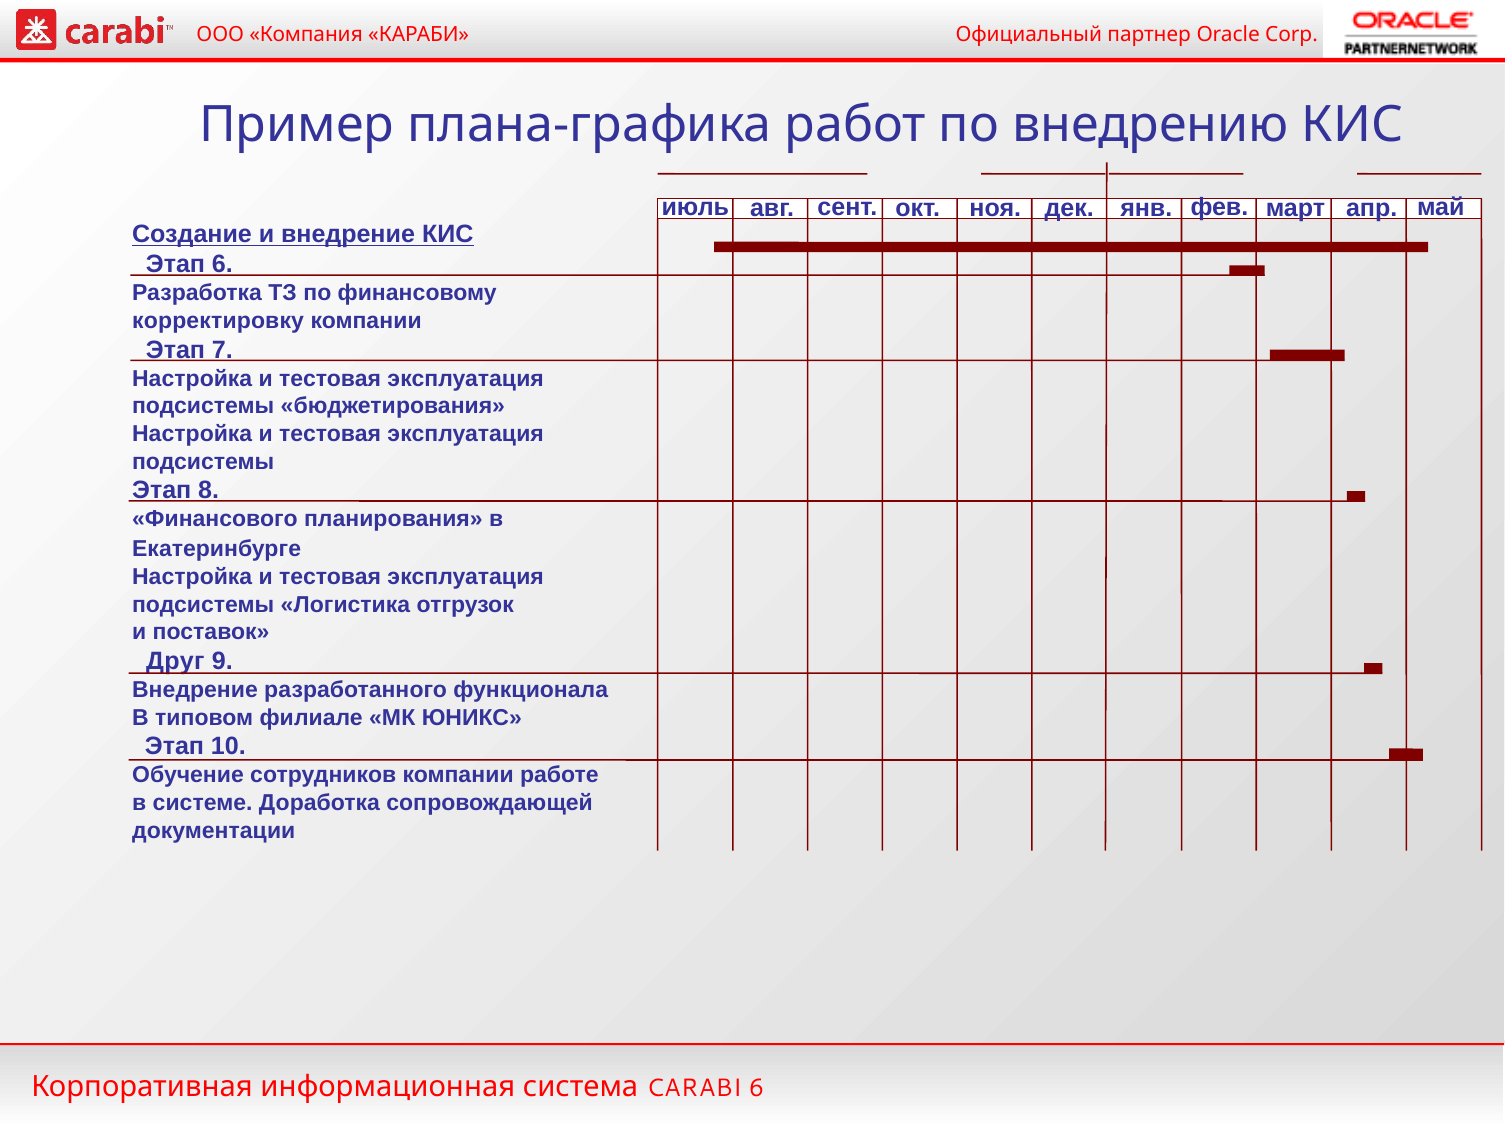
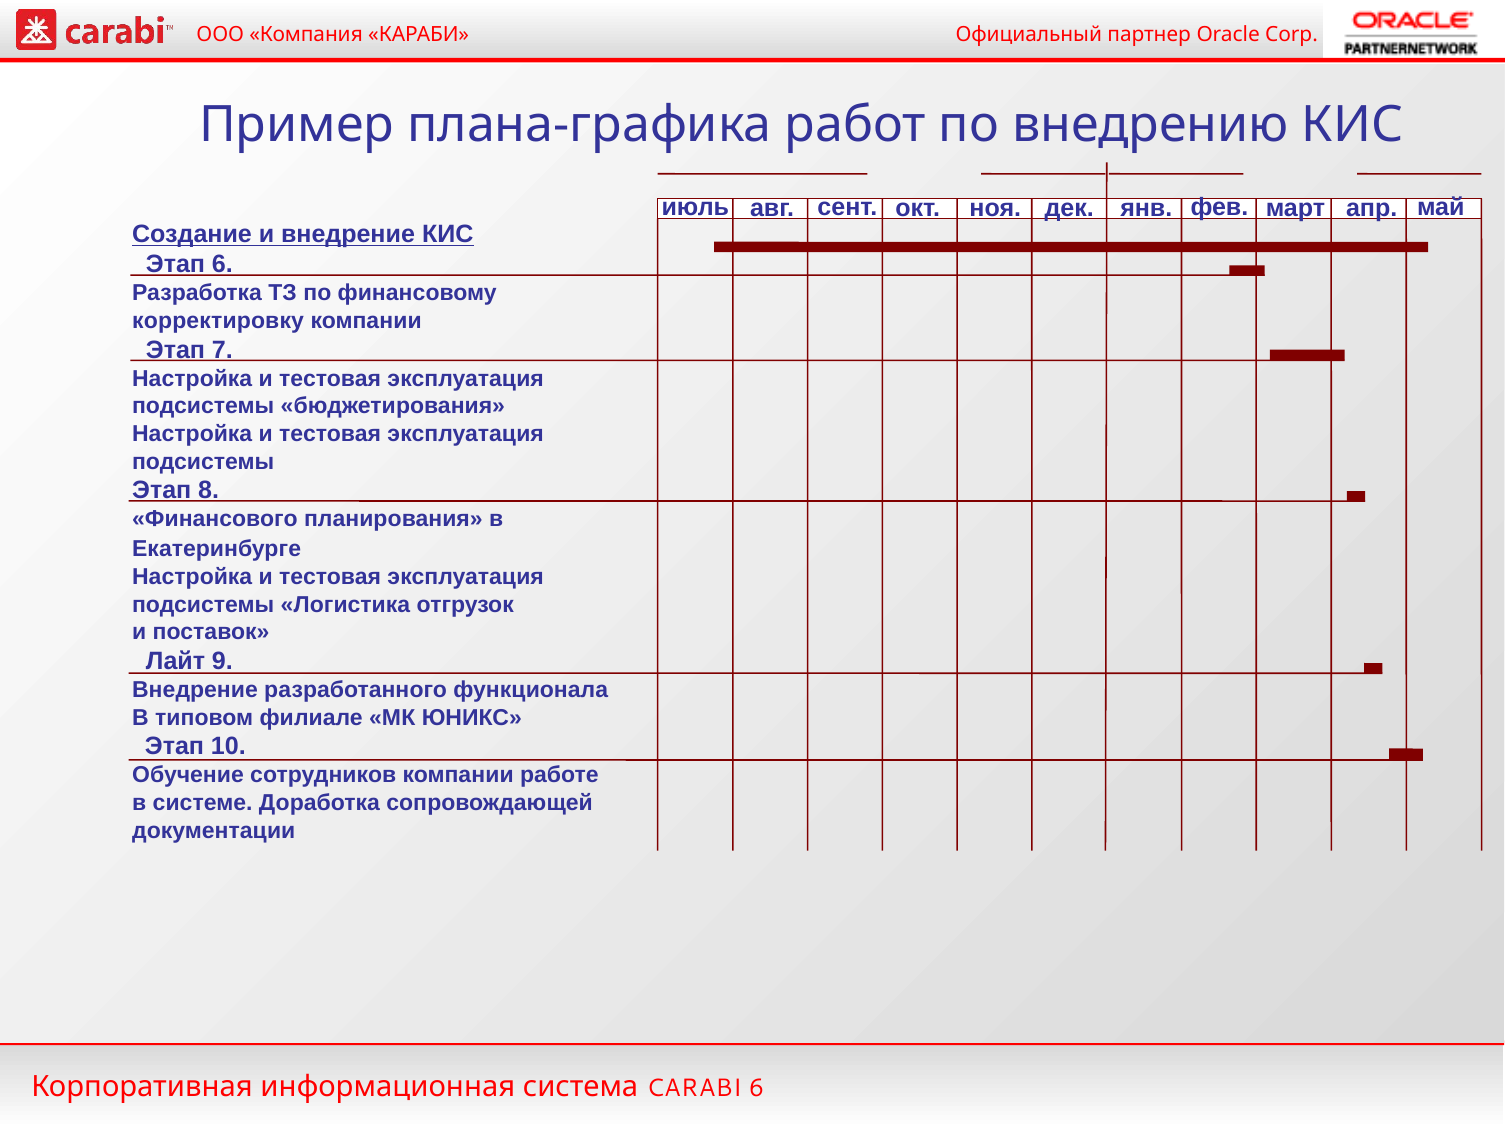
Друг: Друг -> Лайт (176, 661)
